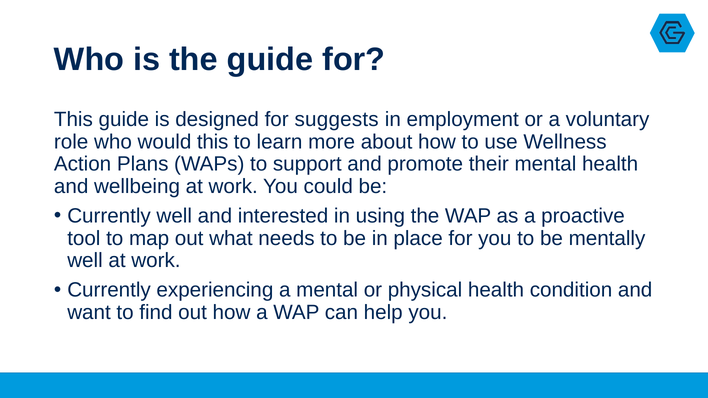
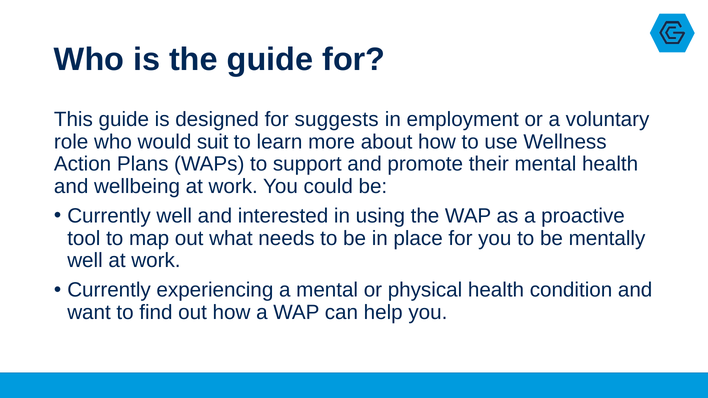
would this: this -> suit (213, 142)
